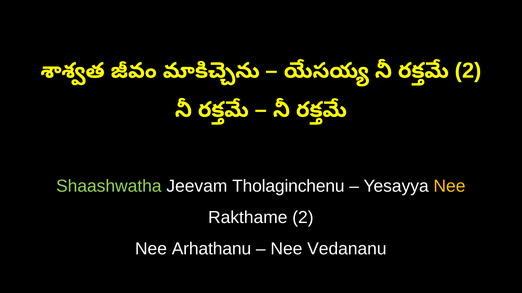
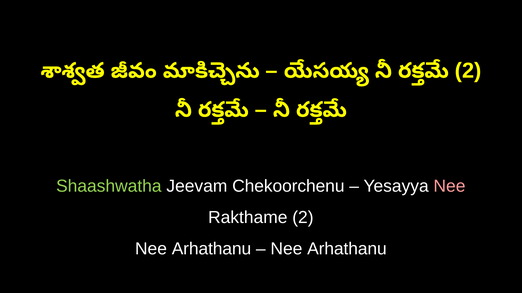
Tholaginchenu: Tholaginchenu -> Chekoorchenu (288, 187)
Nee colour: yellow -> pink (449, 187)
Vedananu: Vedananu -> Arhathanu (347, 249)
